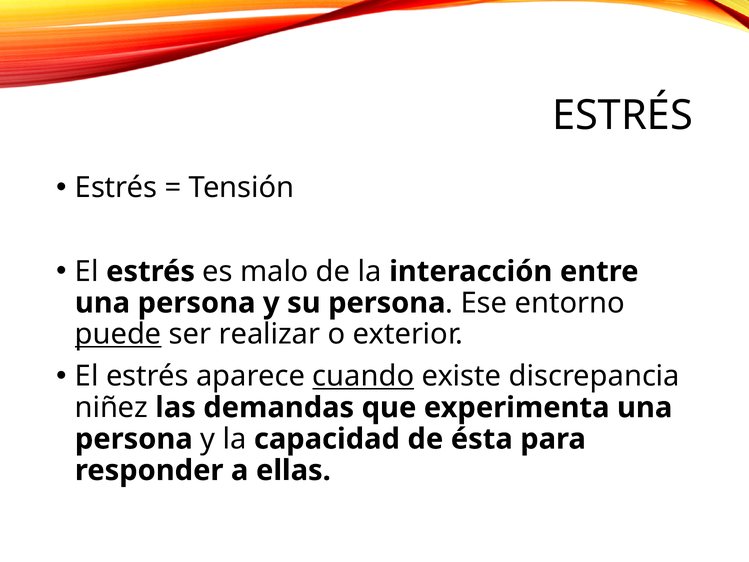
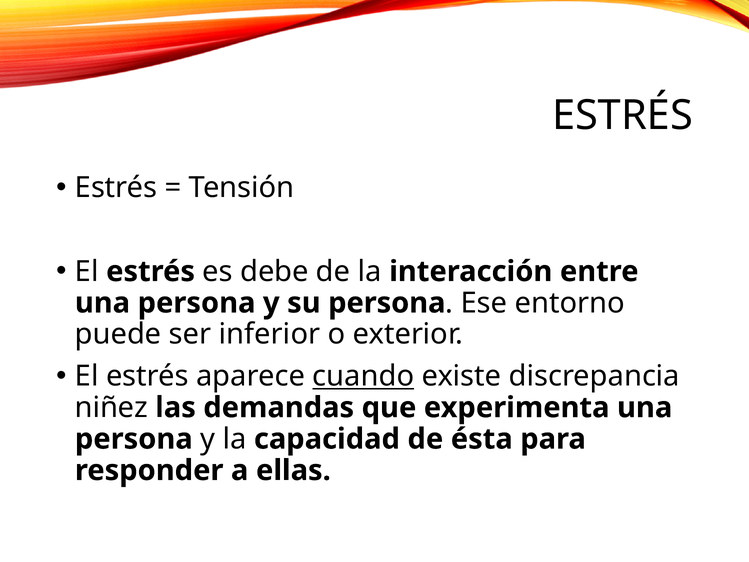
malo: malo -> debe (274, 271)
puede underline: present -> none (118, 334)
realizar: realizar -> inferior (269, 334)
